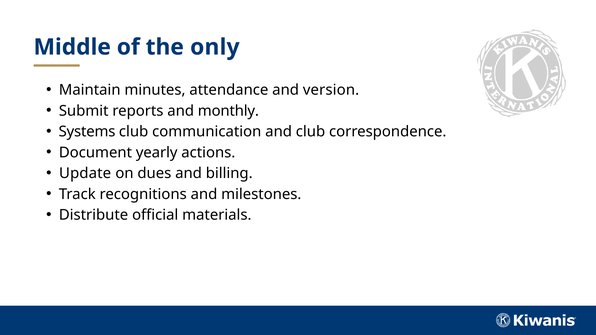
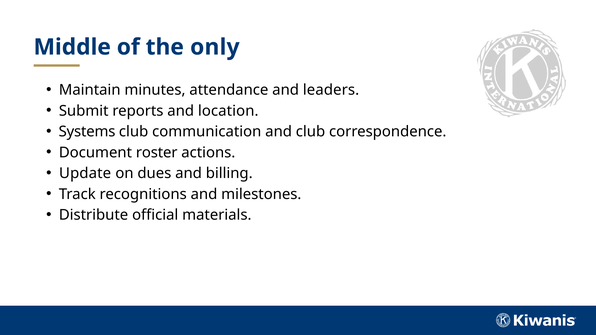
version: version -> leaders (331, 90)
monthly: monthly -> location (228, 111)
yearly: yearly -> roster (157, 153)
